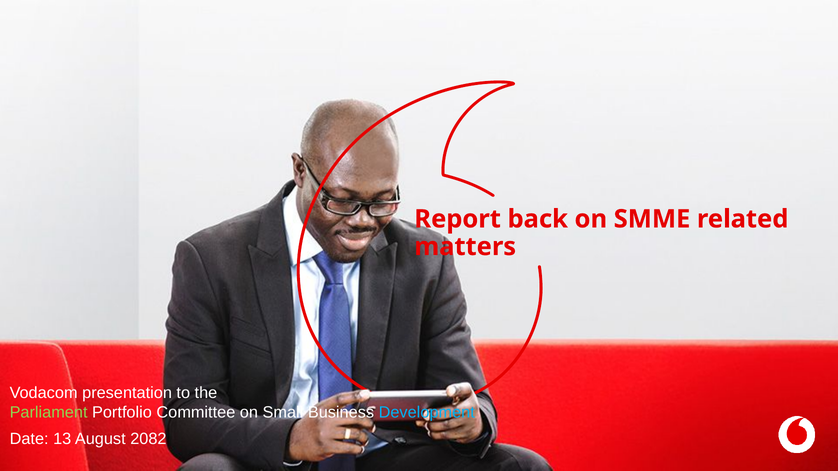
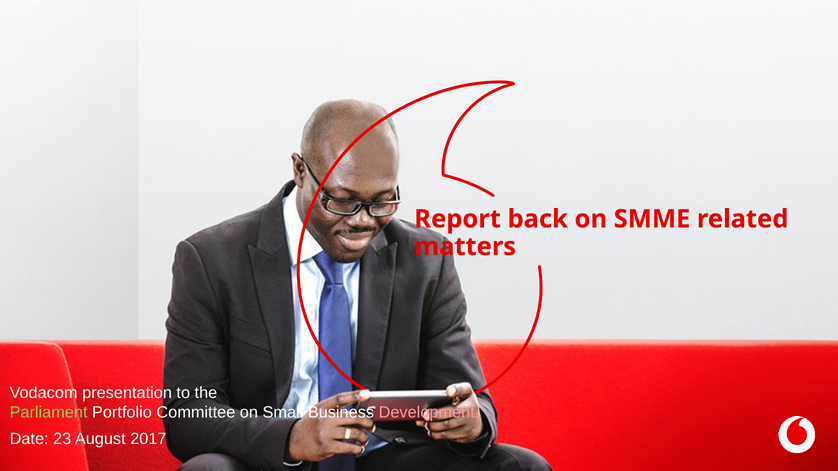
Development colour: light blue -> pink (427, 413)
13: 13 -> 23 (62, 439)
2082: 2082 -> 2017 (148, 439)
